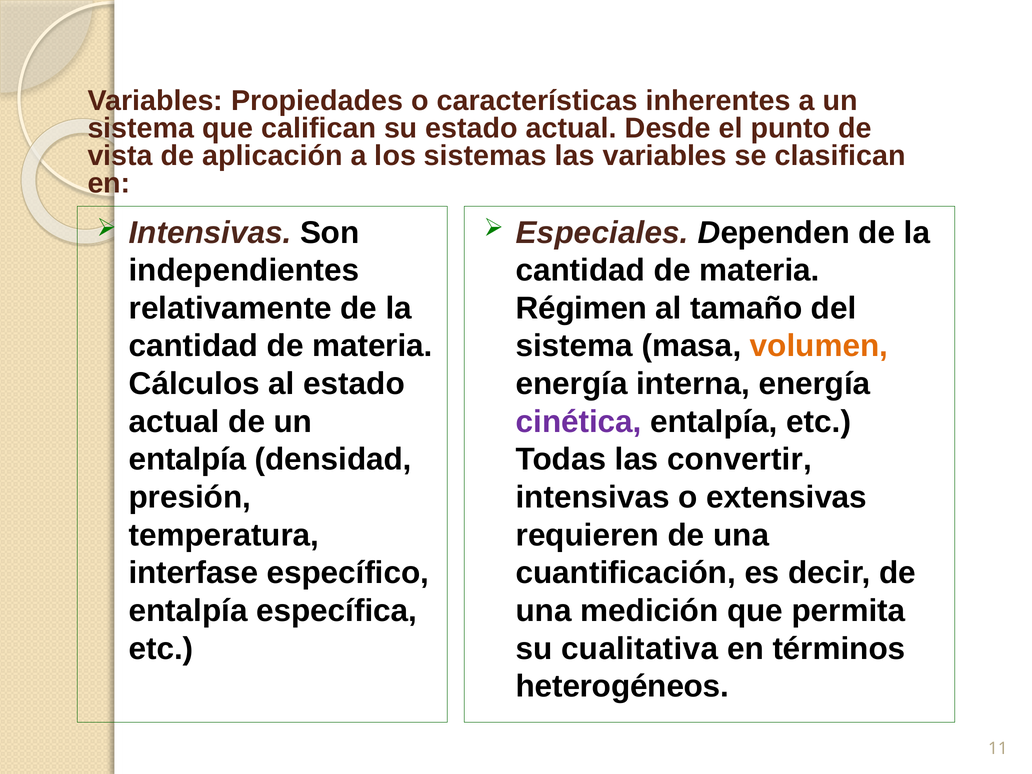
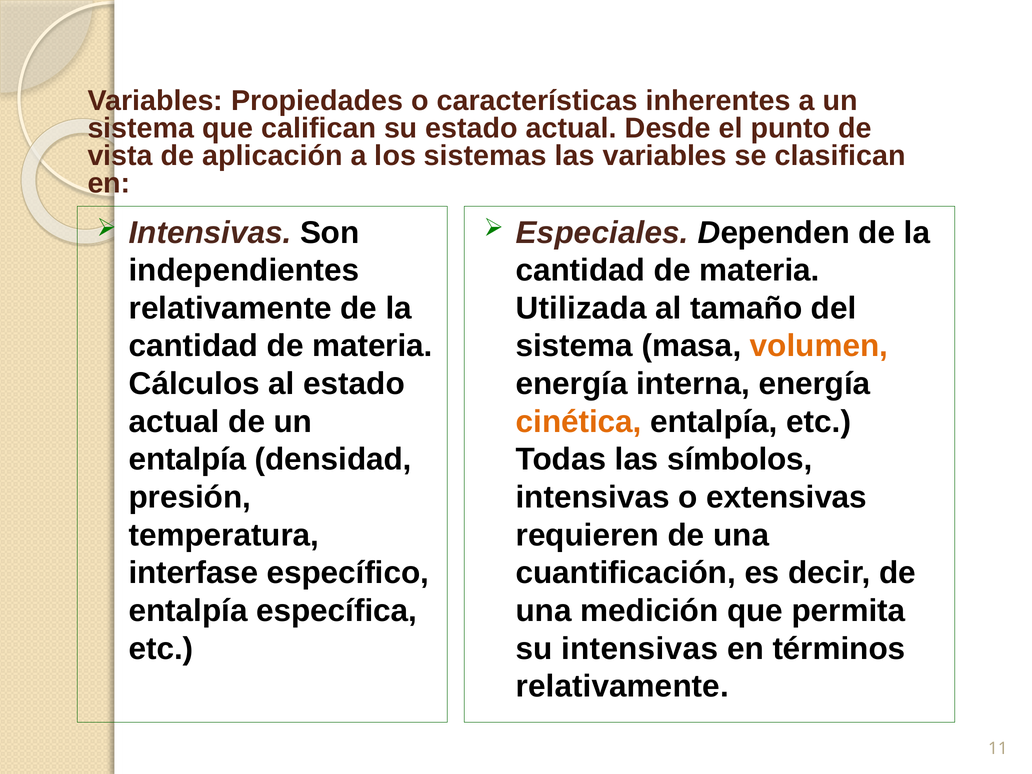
Régimen: Régimen -> Utilizada (581, 308)
cinética colour: purple -> orange (579, 422)
convertir: convertir -> símbolos (740, 460)
su cualitativa: cualitativa -> intensivas (640, 649)
heterogéneos: heterogéneos -> relativamente (622, 687)
